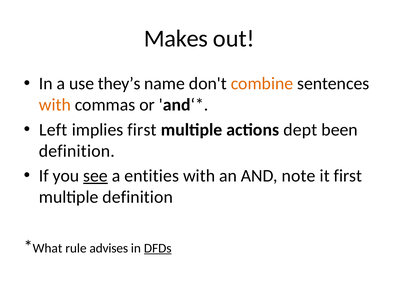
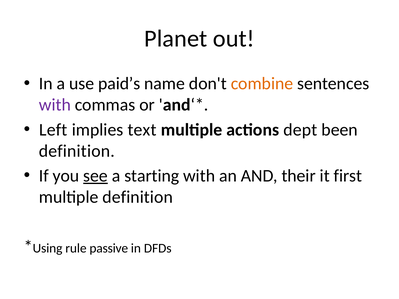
Makes: Makes -> Planet (176, 39)
they’s: they’s -> paid’s (119, 84)
with colour: orange -> purple (55, 105)
implies first: first -> text (142, 130)
entities: entities -> starting (152, 176)
note: note -> their (299, 176)
What: What -> Using (48, 248)
advises: advises -> passive (109, 248)
DFDs underline: present -> none (158, 248)
